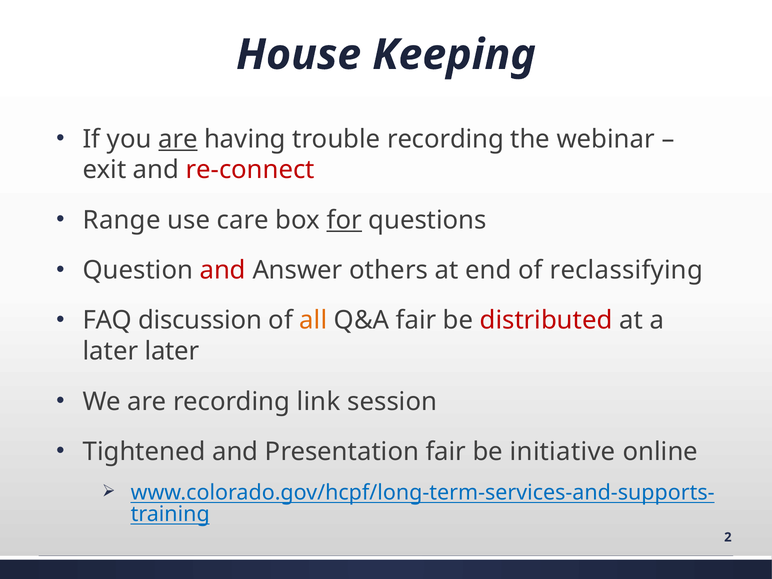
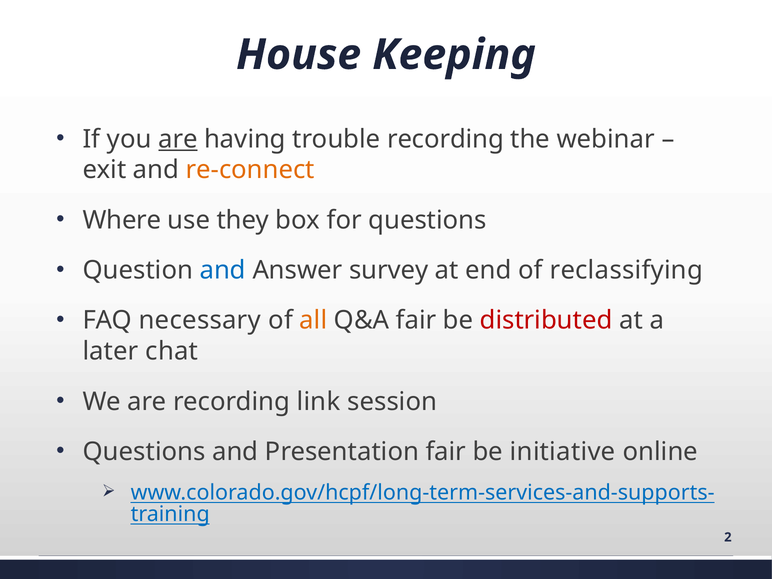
re-connect colour: red -> orange (250, 170)
Range: Range -> Where (122, 220)
care: care -> they (243, 220)
for underline: present -> none (344, 220)
and colour: red -> blue (223, 270)
others: others -> survey (389, 270)
discussion: discussion -> necessary (200, 320)
later later: later -> chat (172, 351)
Tightened: Tightened -> Questions (144, 452)
